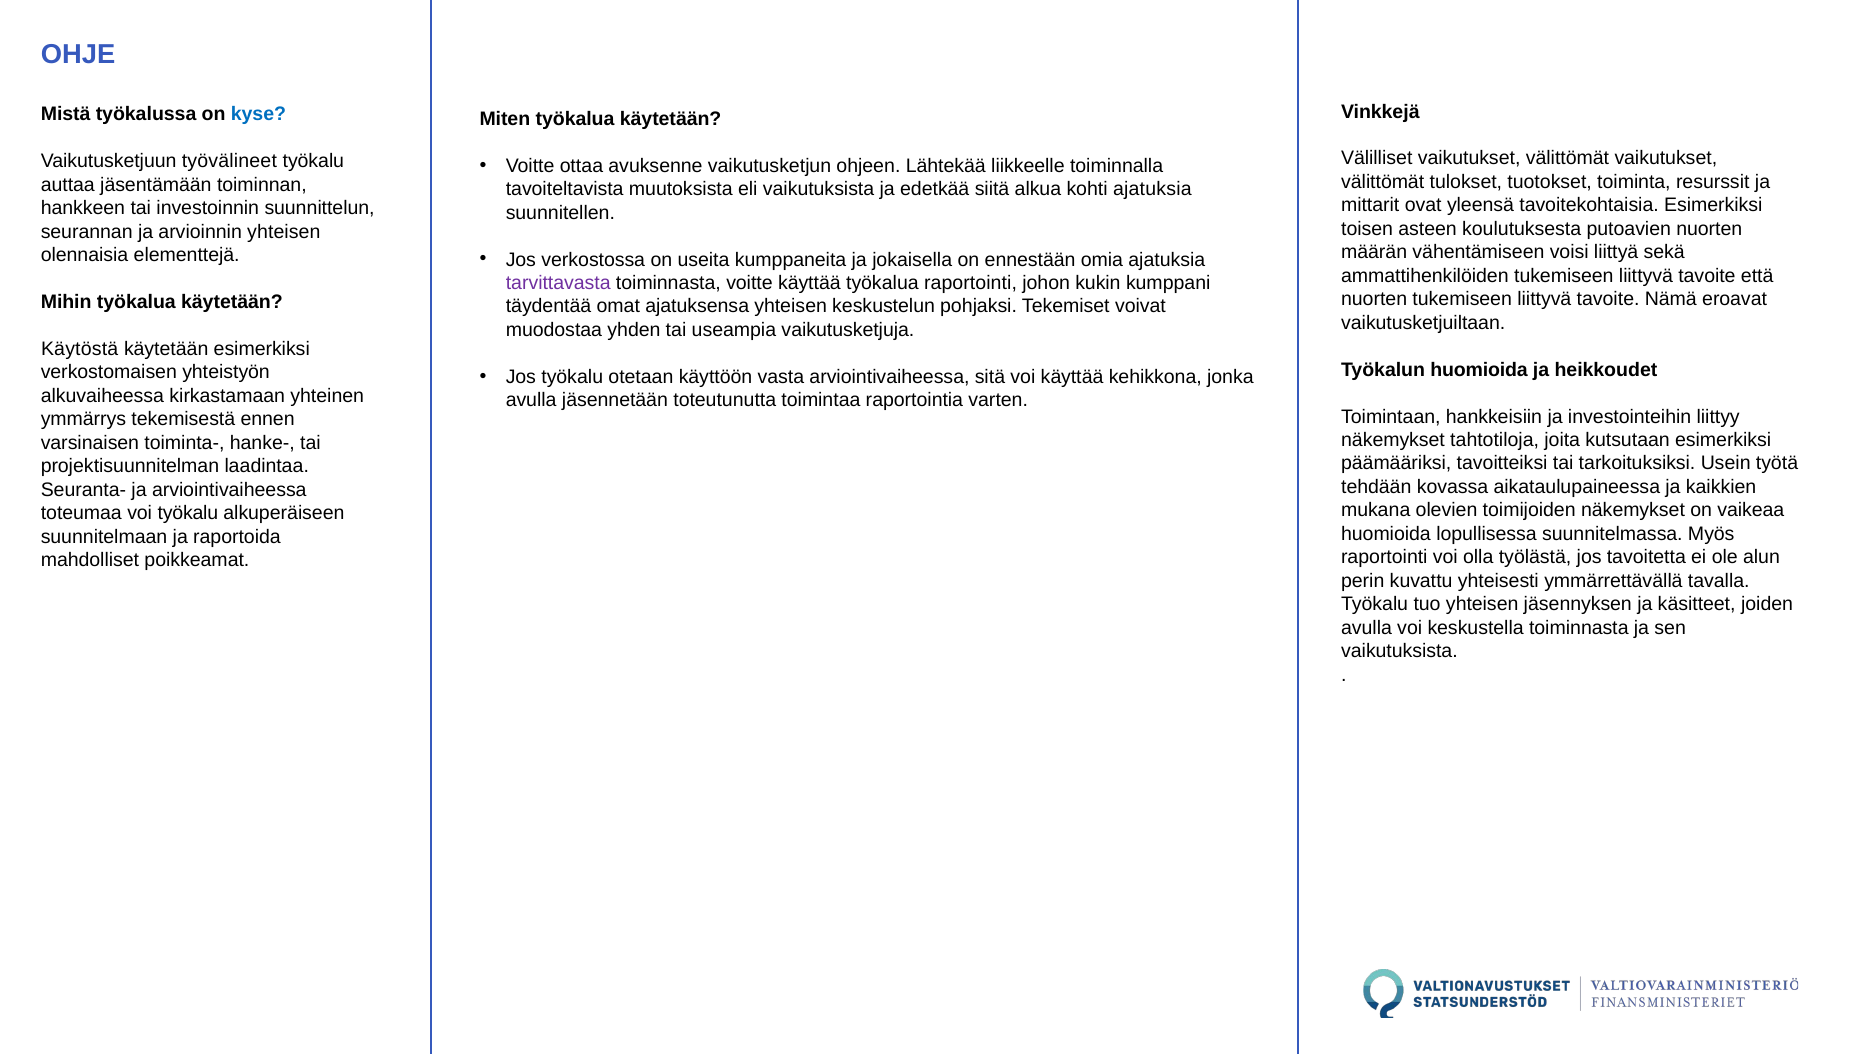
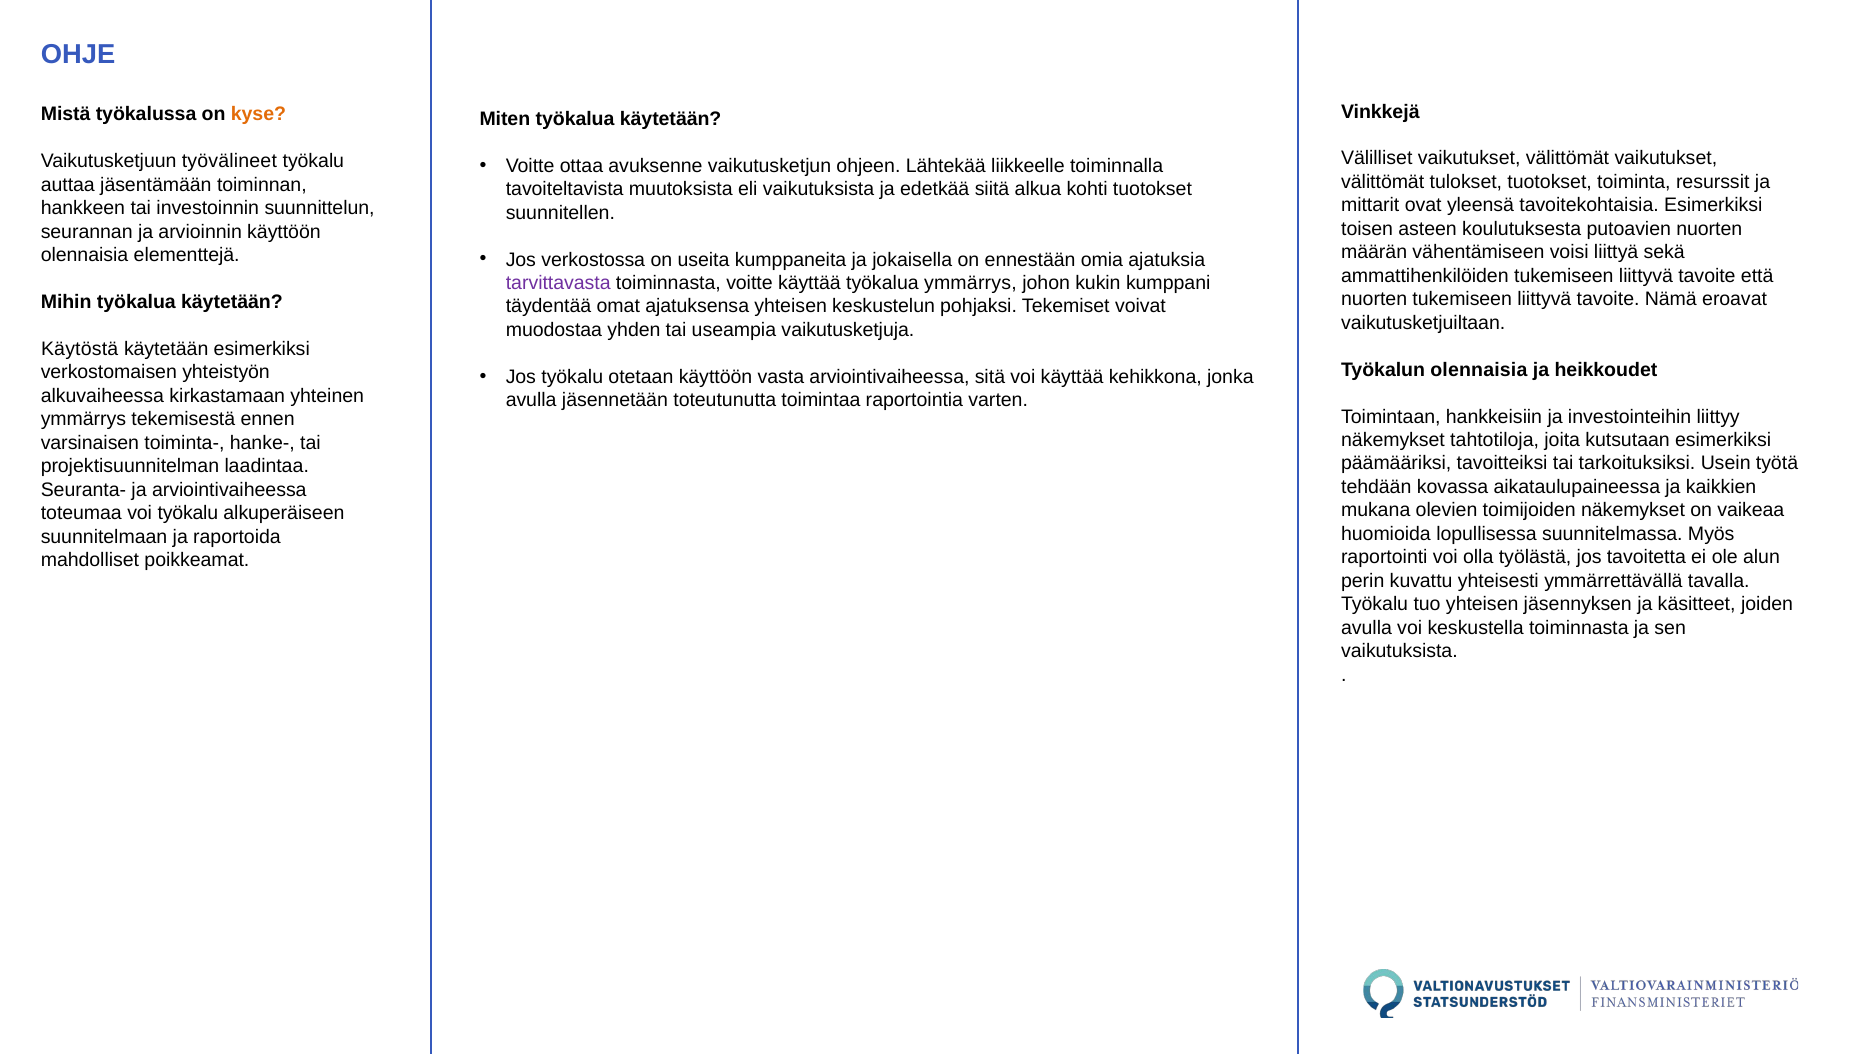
kyse colour: blue -> orange (258, 114)
kohti ajatuksia: ajatuksia -> tuotokset (1152, 189)
arvioinnin yhteisen: yhteisen -> käyttöön (284, 232)
työkalua raportointi: raportointi -> ymmärrys (970, 283)
Työkalun huomioida: huomioida -> olennaisia (1479, 370)
